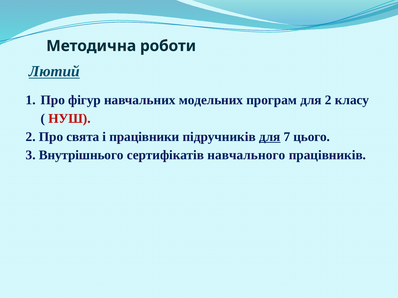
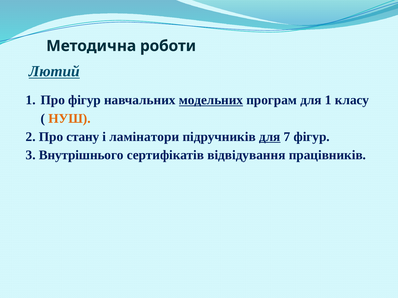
модельних underline: none -> present (211, 100)
для 2: 2 -> 1 (328, 100)
НУШ colour: red -> orange (69, 119)
свята: свята -> стану (83, 137)
працівники: працівники -> ламінатори (144, 137)
7 цього: цього -> фігур (312, 137)
навчального: навчального -> відвідування (246, 155)
